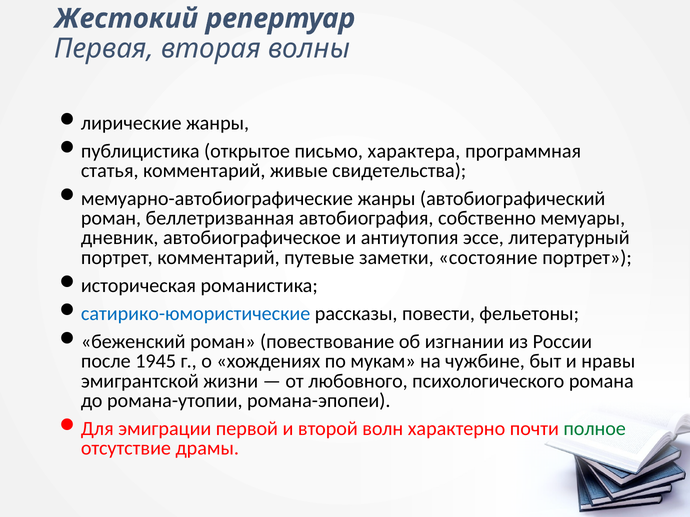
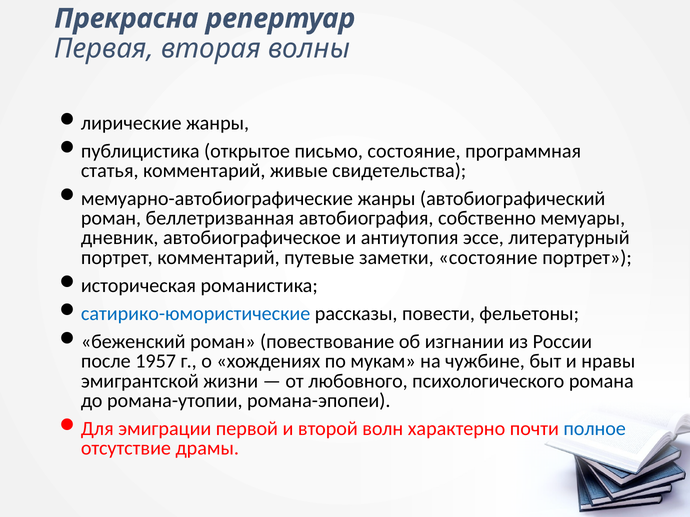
Жестокий: Жестокий -> Прекрасна (126, 19)
письмо характера: характера -> состояние (414, 151)
1945: 1945 -> 1957 (156, 362)
полное colour: green -> blue (595, 429)
